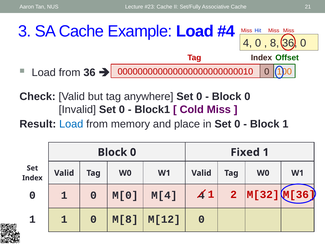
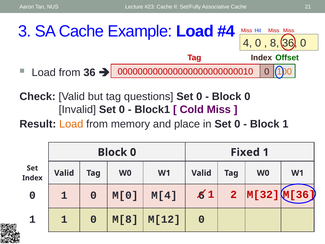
anywhere: anywhere -> questions (149, 96)
Load colour: blue -> orange (71, 124)
M[4 4: 4 -> 6 (201, 195)
